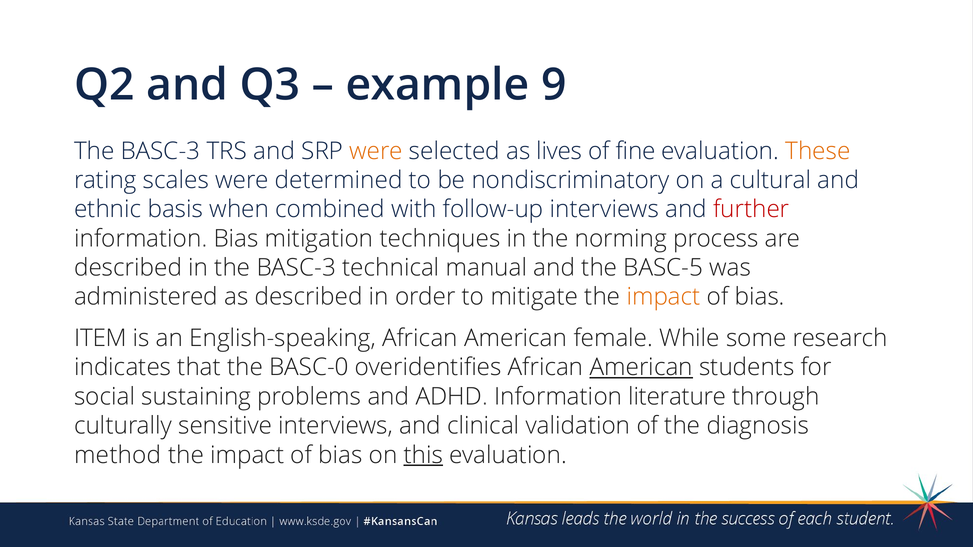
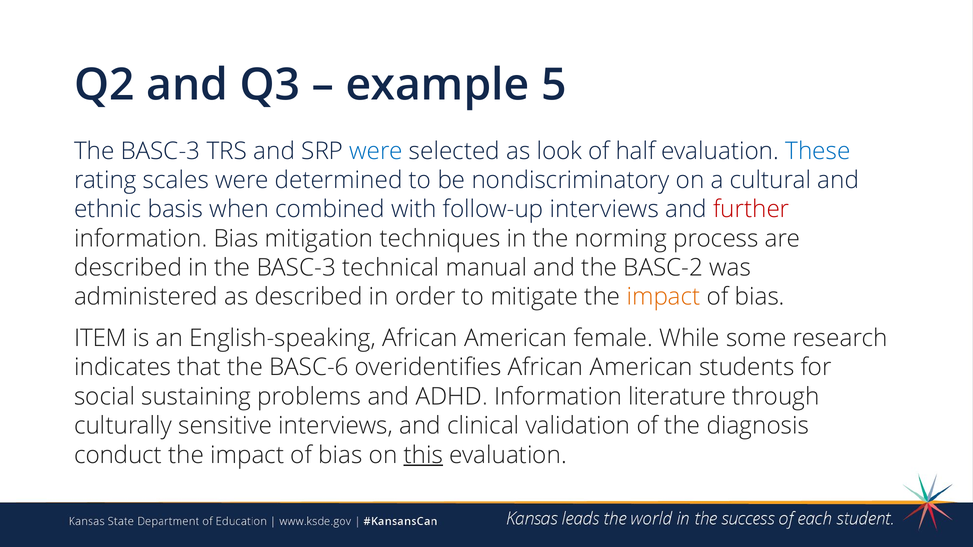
9: 9 -> 5 (554, 85)
were colour: orange -> blue (376, 151)
lives: lives -> look (559, 151)
fine: fine -> half (636, 151)
These colour: orange -> blue (818, 151)
BASC-5: BASC-5 -> BASC-2 (663, 268)
BASC-0: BASC-0 -> BASC-6 (309, 368)
American underline: present -> none (641, 368)
method: method -> conduct (118, 455)
